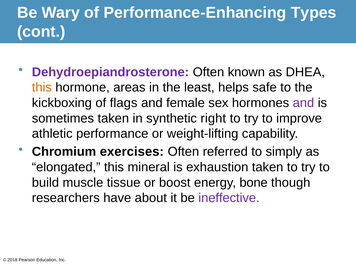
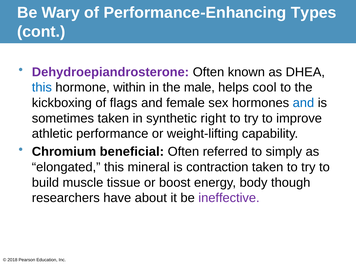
this colour: orange -> blue (42, 87)
areas: areas -> within (129, 87)
least: least -> male (199, 87)
safe: safe -> cool (265, 87)
and colour: purple -> blue (303, 103)
exercises: exercises -> beneficial (132, 152)
exhaustion: exhaustion -> contraction (217, 167)
bone: bone -> body (254, 183)
